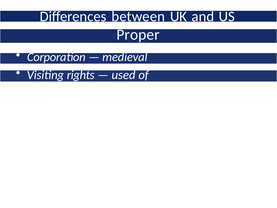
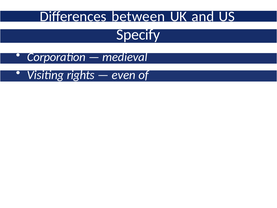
Proper: Proper -> Specify (138, 35)
used: used -> even (124, 75)
